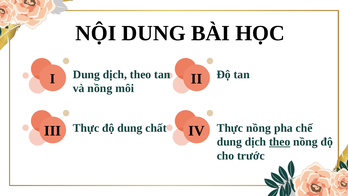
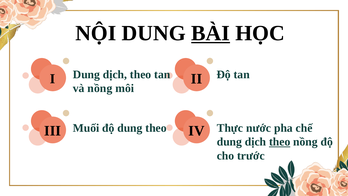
BÀI underline: none -> present (211, 33)
Thực: Thực -> Muối (86, 128)
dung chất: chất -> theo (156, 128)
Thực nồng: nồng -> nước (259, 128)
